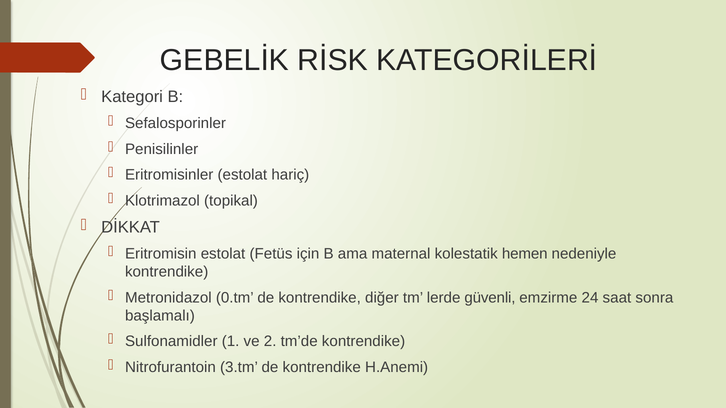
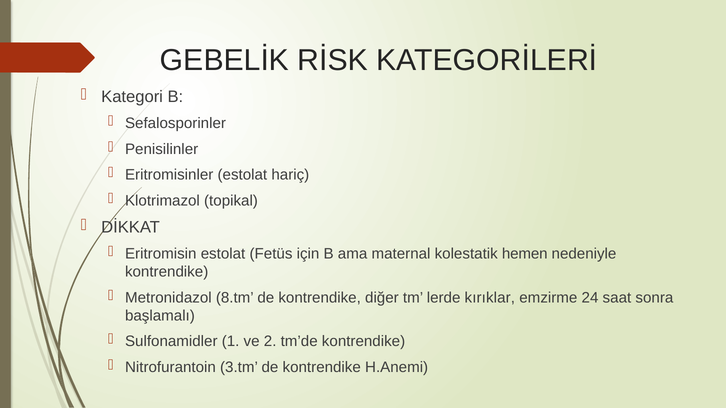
0.tm: 0.tm -> 8.tm (235, 298)
güvenli: güvenli -> kırıklar (490, 298)
